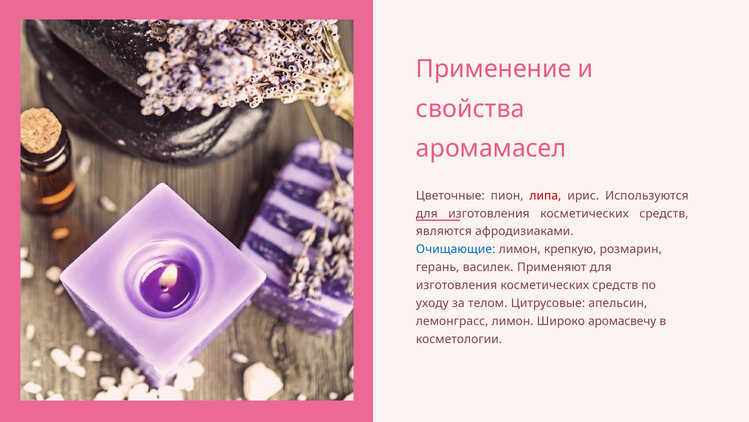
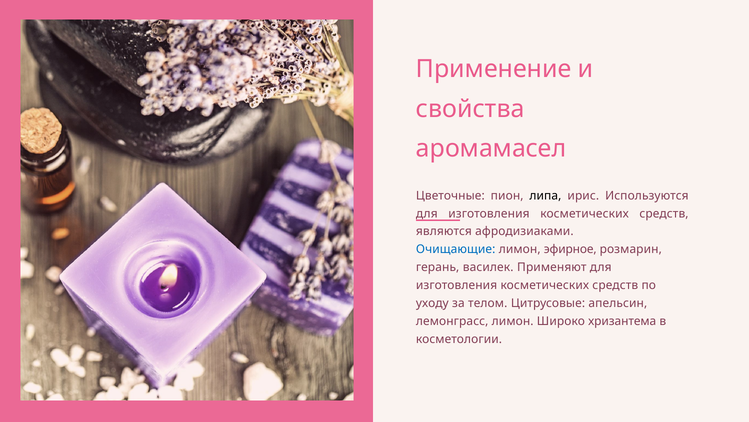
липа colour: red -> black (545, 195)
крепкую: крепкую -> эфирное (570, 249)
аромасвечу: аромасвечу -> хризантема (622, 321)
